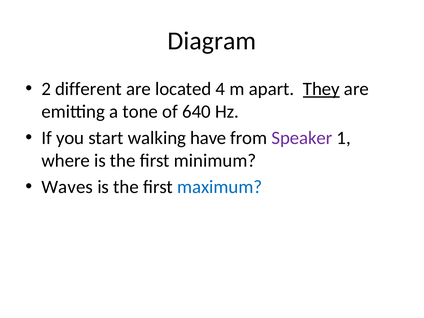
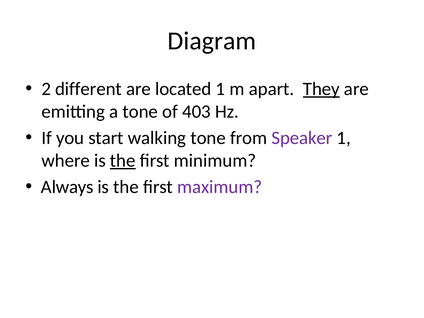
located 4: 4 -> 1 (220, 89)
640: 640 -> 403 (196, 112)
walking have: have -> tone (208, 138)
the underline: none -> present (123, 161)
Waves: Waves -> Always (67, 187)
maximum colour: blue -> purple (220, 187)
